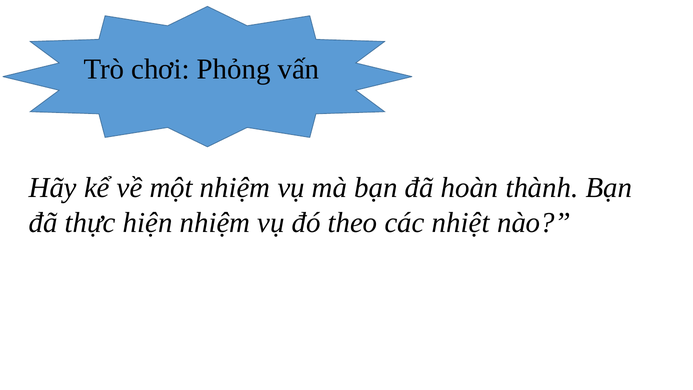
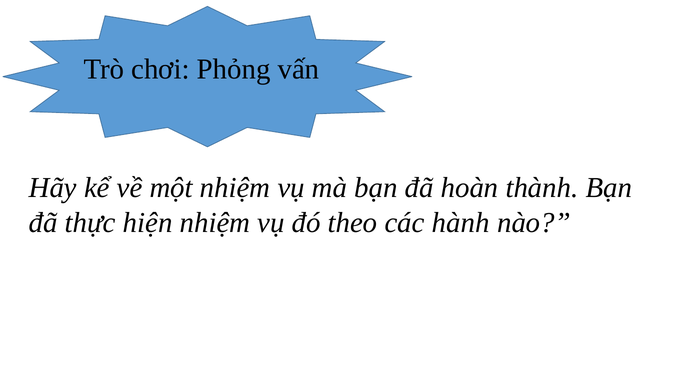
nhiệt: nhiệt -> hành (461, 222)
